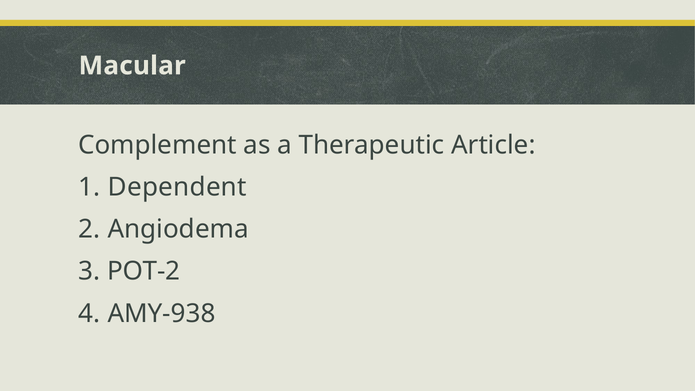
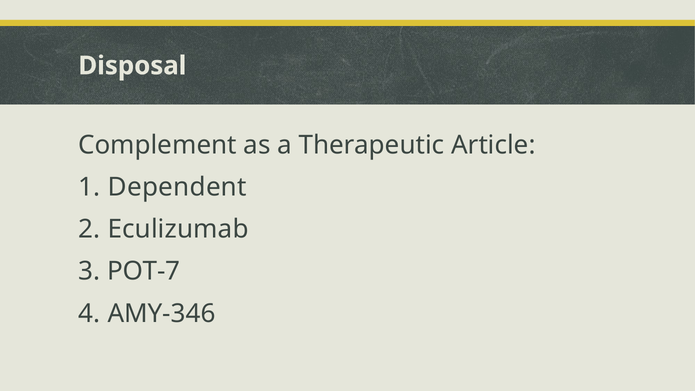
Macular: Macular -> Disposal (132, 66)
Angiodema: Angiodema -> Eculizumab (178, 229)
POT-2: POT-2 -> POT-7 (144, 271)
AMY-938: AMY-938 -> AMY-346 (162, 313)
